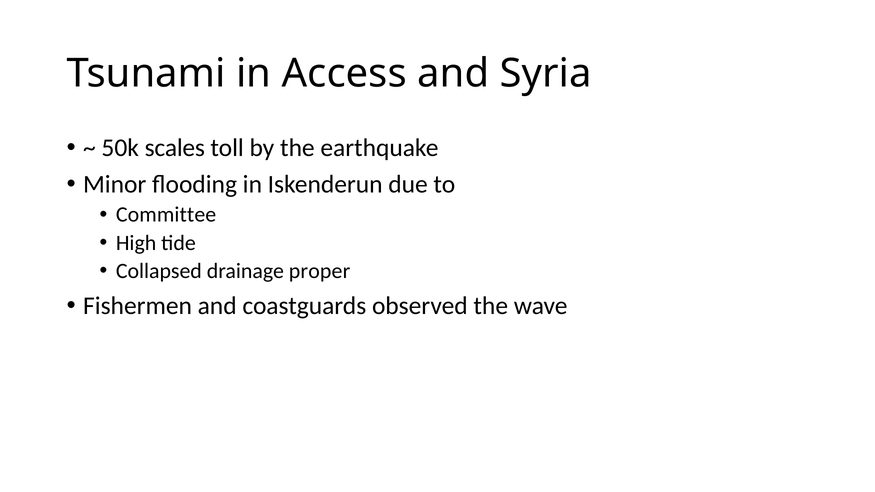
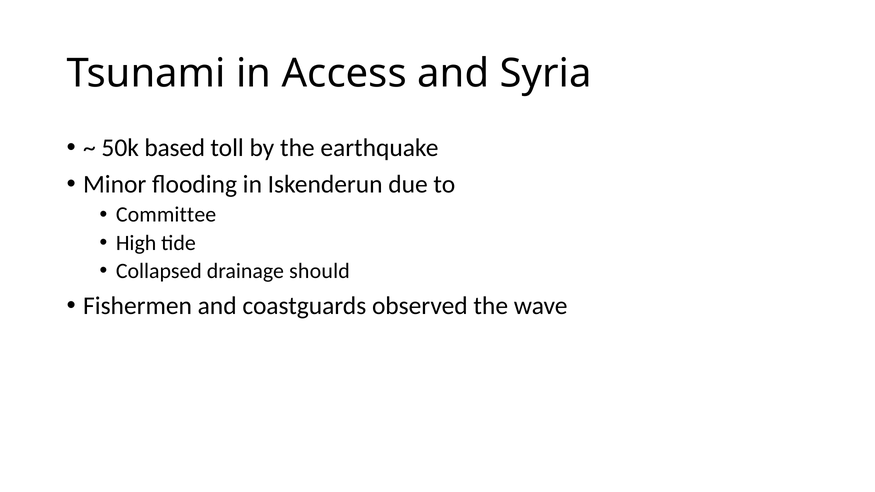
scales: scales -> based (175, 148)
proper: proper -> should (320, 271)
